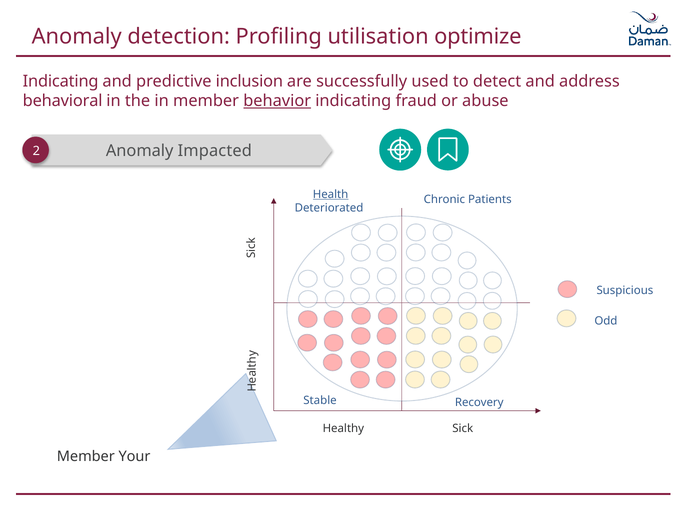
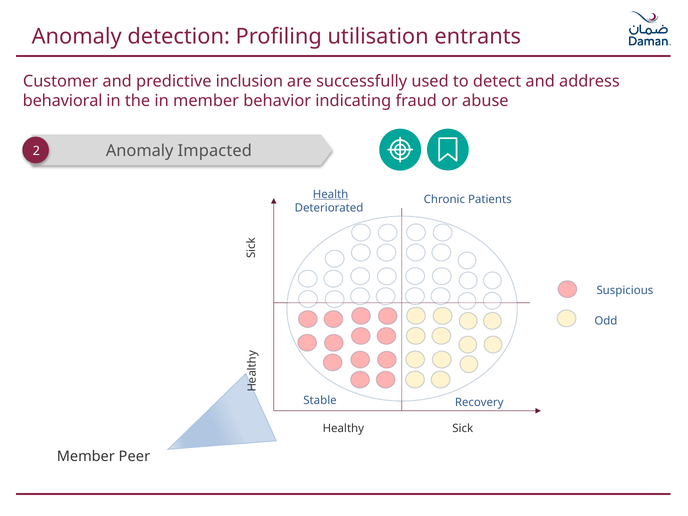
optimize: optimize -> entrants (478, 36)
Indicating: Indicating -> Customer (61, 81)
behavior underline: present -> none (277, 101)
Your: Your -> Peer (134, 457)
